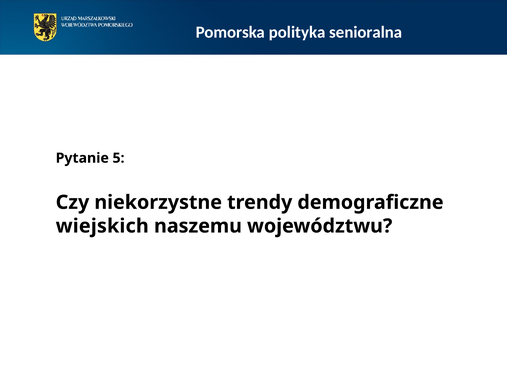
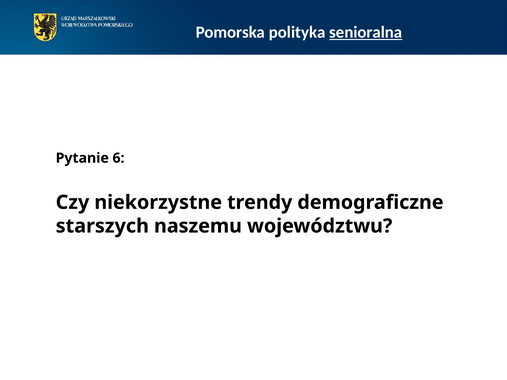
senioralna underline: none -> present (366, 32)
5: 5 -> 6 (119, 158)
wiejskich: wiejskich -> starszych (102, 226)
